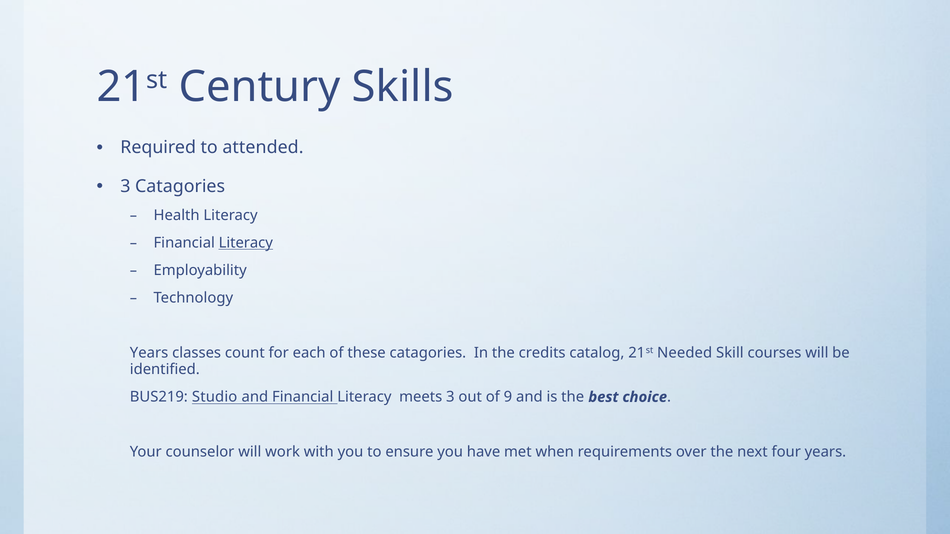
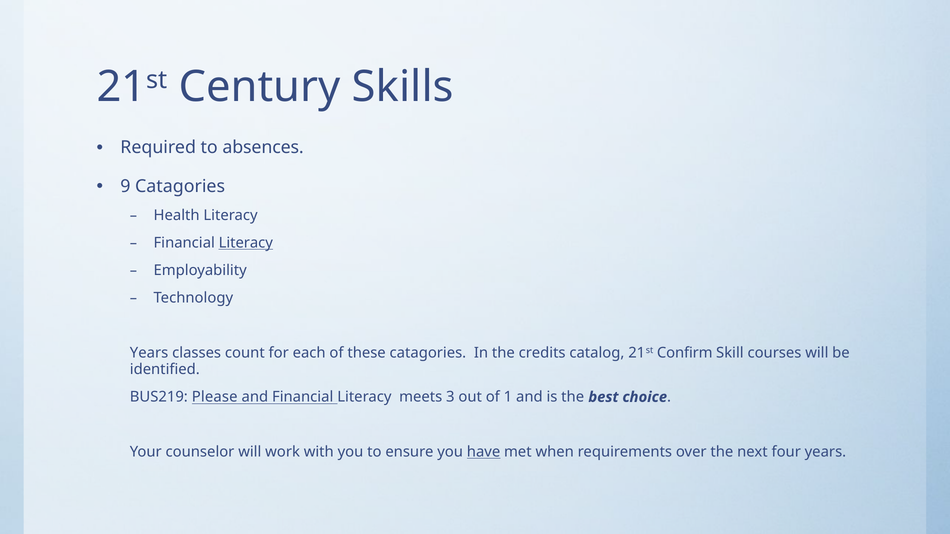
attended: attended -> absences (263, 148)
3: 3 -> 9 (125, 187)
Needed: Needed -> Confirm (685, 353)
Studio: Studio -> Please (215, 397)
9: 9 -> 1 (508, 397)
have underline: none -> present (484, 452)
